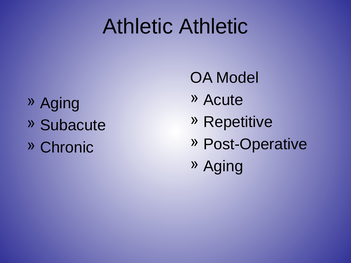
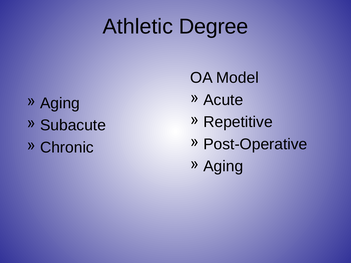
Athletic Athletic: Athletic -> Degree (214, 27)
